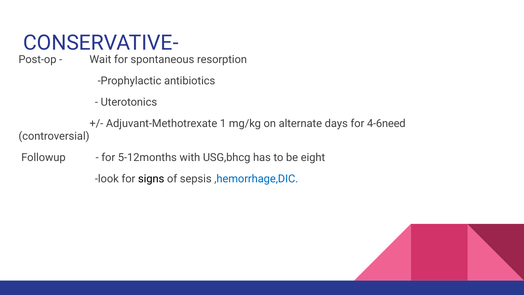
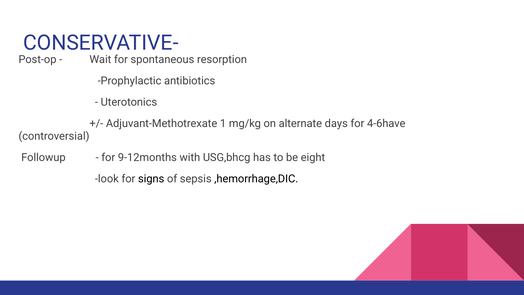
4-6need: 4-6need -> 4-6have (386, 123)
5-12months: 5-12months -> 9-12months (147, 157)
,hemorrhage,DIC colour: blue -> black (256, 179)
